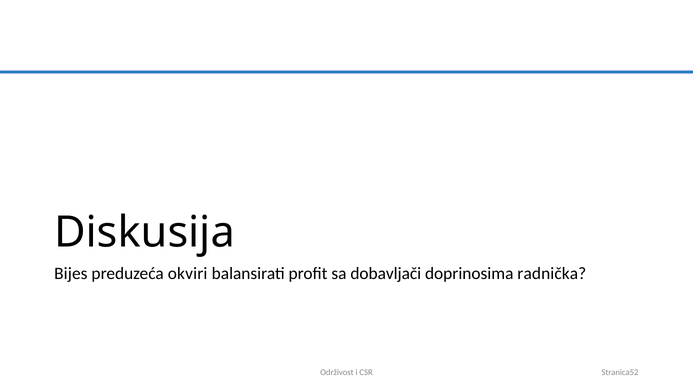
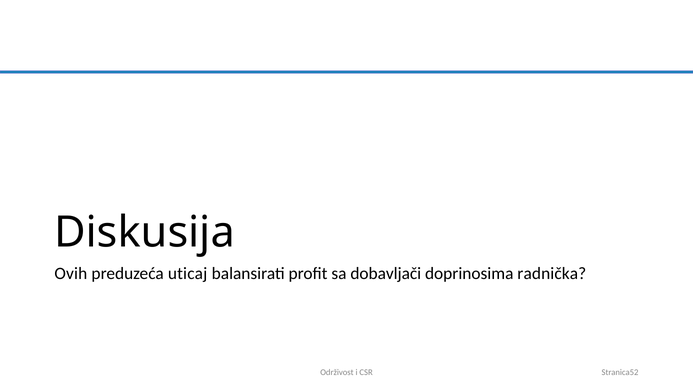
Bijes: Bijes -> Ovih (71, 274)
okviri: okviri -> uticaj (188, 274)
